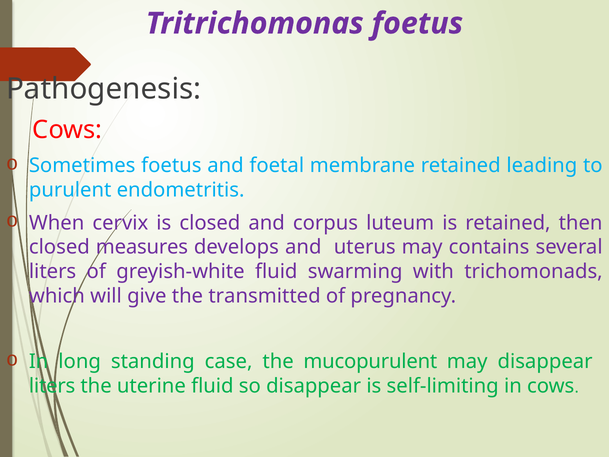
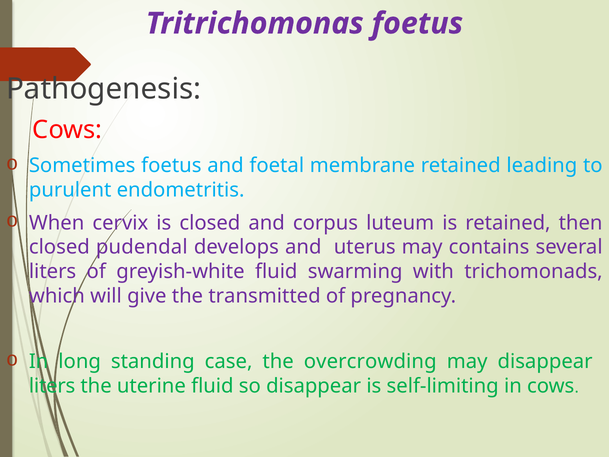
measures: measures -> pudendal (142, 247)
mucopurulent: mucopurulent -> overcrowding (370, 361)
